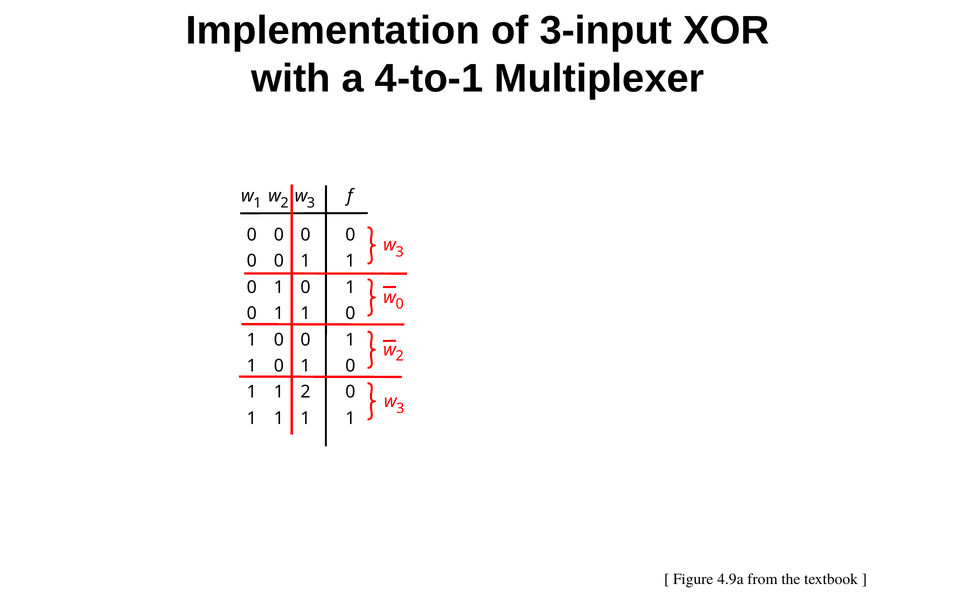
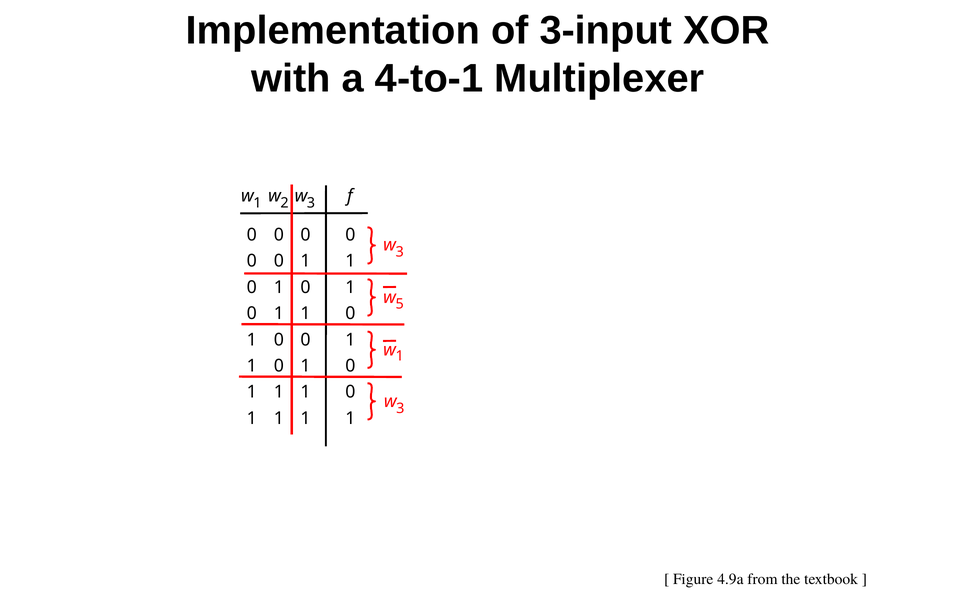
w 0: 0 -> 5 (400, 304)
2: 2 -> 1 (400, 356)
2: 2 -> 1 (305, 392)
